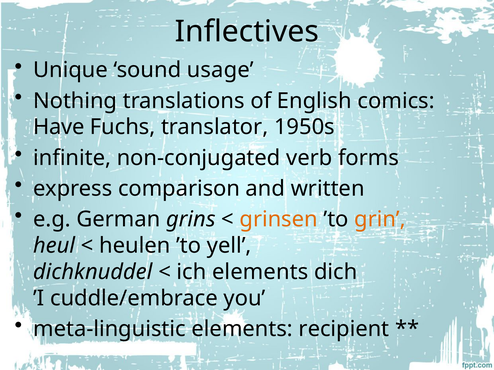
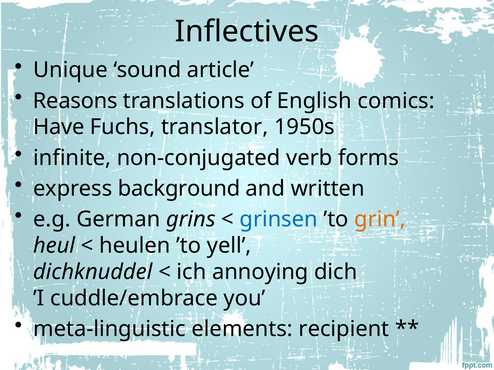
usage: usage -> article (220, 70)
Nothing: Nothing -> Reasons (75, 101)
comparison: comparison -> background (179, 189)
grinsen colour: orange -> blue (279, 220)
ich elements: elements -> annoying (260, 272)
